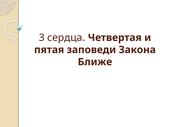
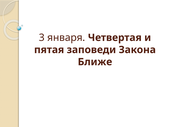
сердца: сердца -> января (66, 38)
